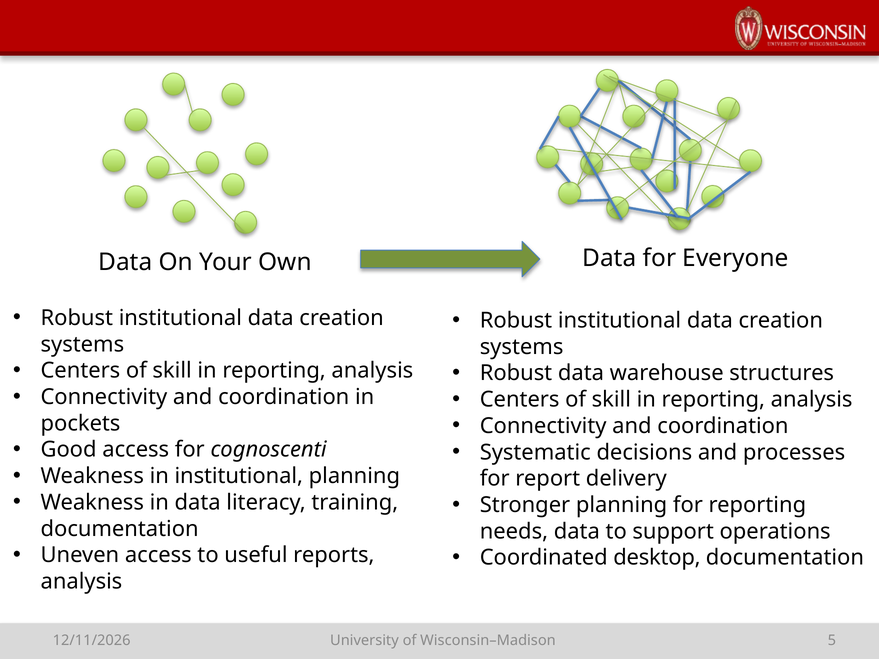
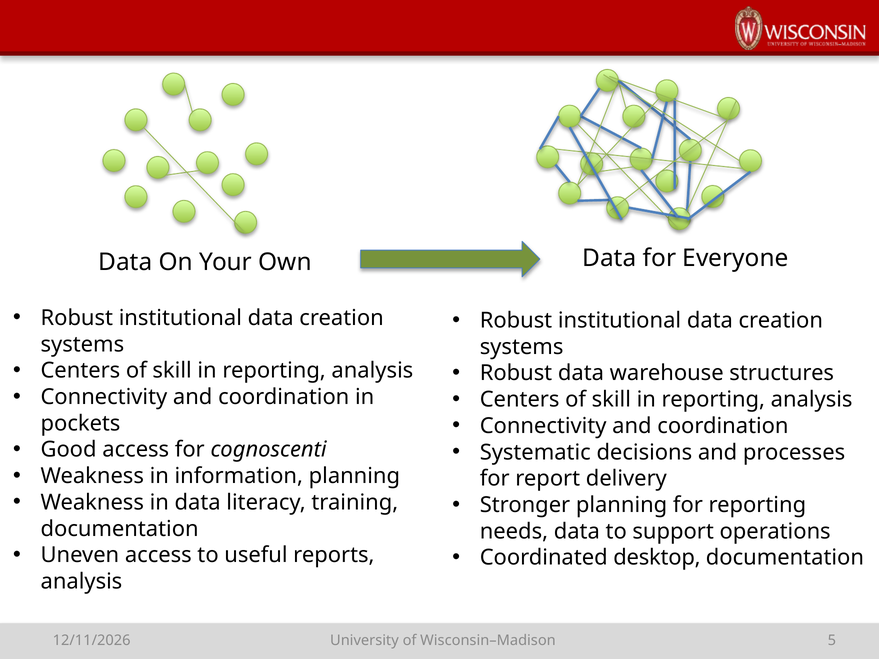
in institutional: institutional -> information (239, 476)
